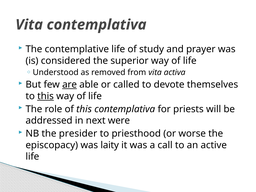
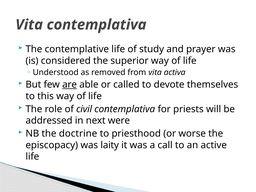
this underline: present -> none (46, 96)
of this: this -> civil (84, 109)
presider: presider -> doctrine (78, 134)
